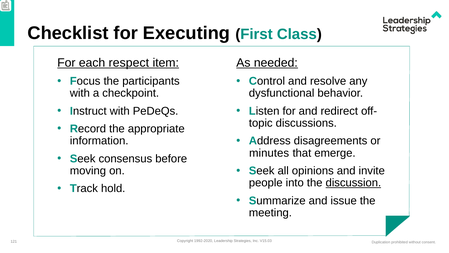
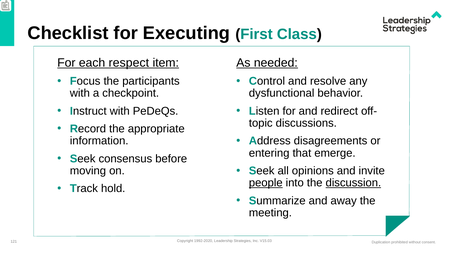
minutes: minutes -> entering (269, 153)
people underline: none -> present (266, 183)
issue: issue -> away (344, 200)
